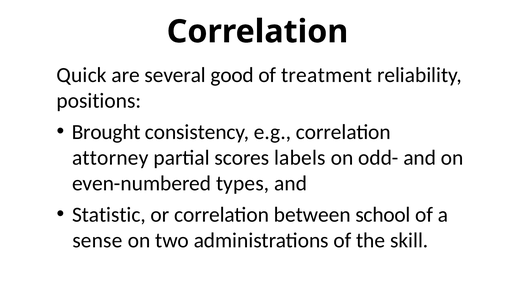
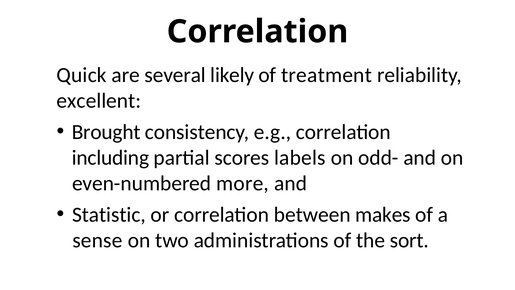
good: good -> likely (232, 75)
positions: positions -> excellent (99, 101)
attorney: attorney -> including (110, 158)
types: types -> more (243, 183)
school: school -> makes (383, 214)
skill: skill -> sort (409, 240)
